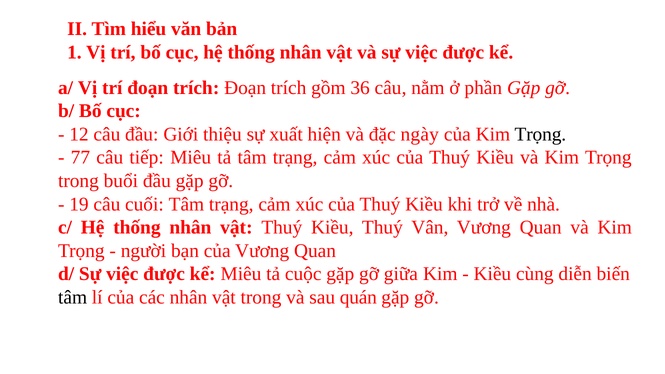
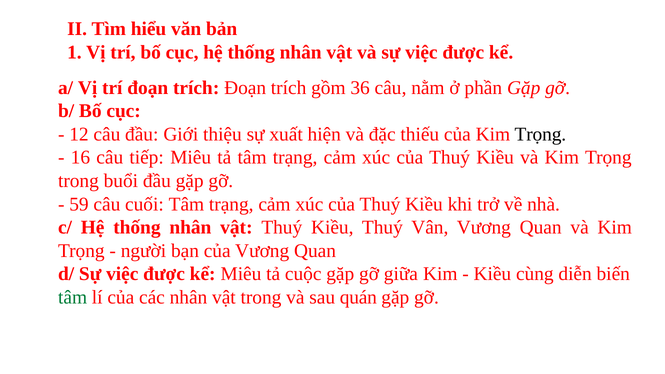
ngày: ngày -> thiếu (420, 134)
77: 77 -> 16 (80, 158)
19: 19 -> 59 (79, 204)
tâm colour: black -> green (73, 297)
